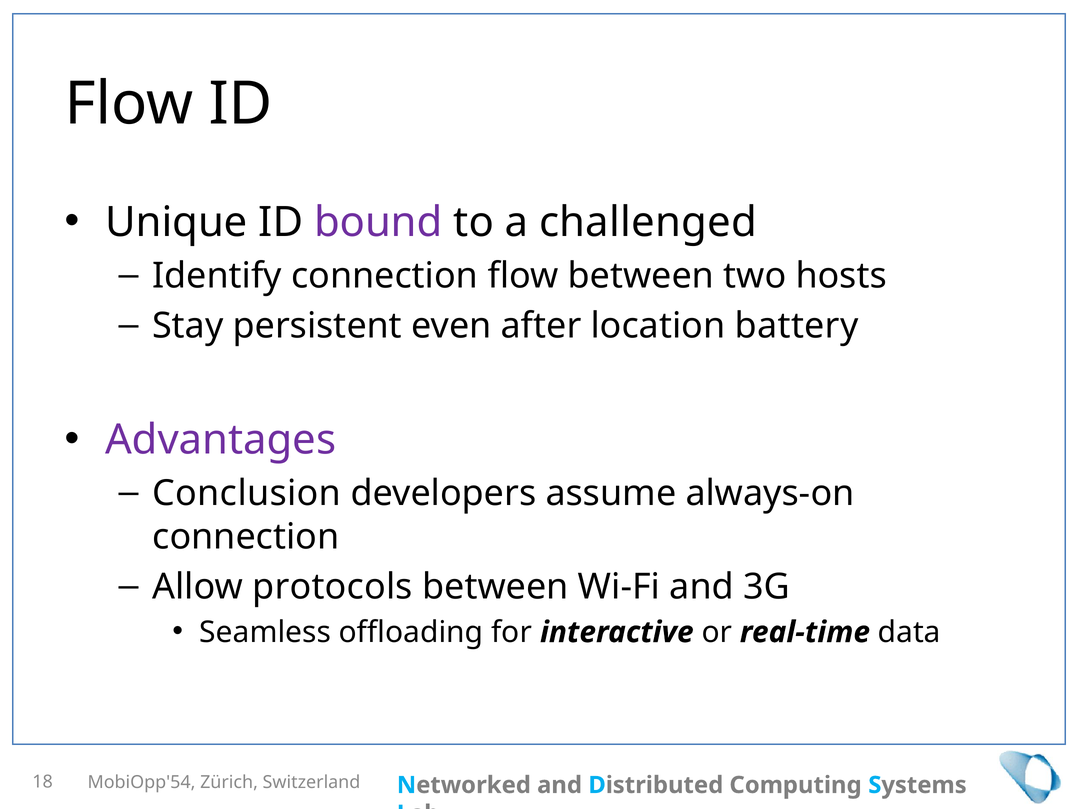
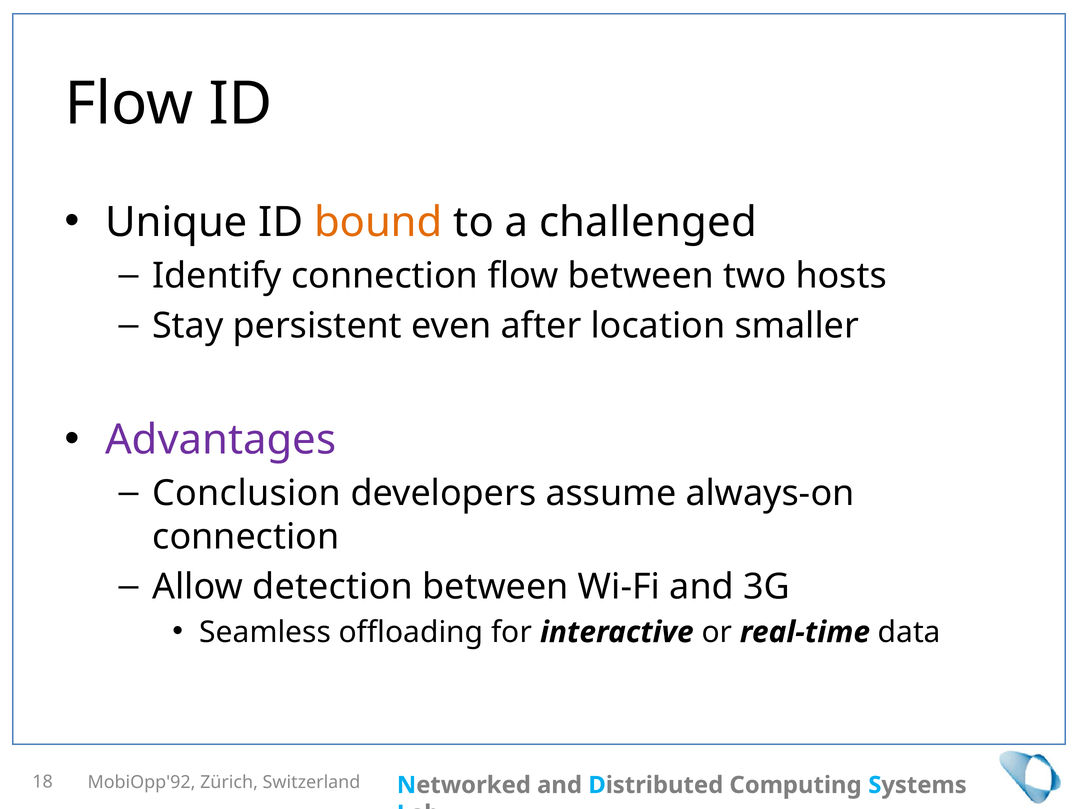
bound colour: purple -> orange (378, 222)
battery: battery -> smaller (797, 326)
protocols: protocols -> detection (333, 587)
MobiOpp'54: MobiOpp'54 -> MobiOpp'92 (141, 782)
